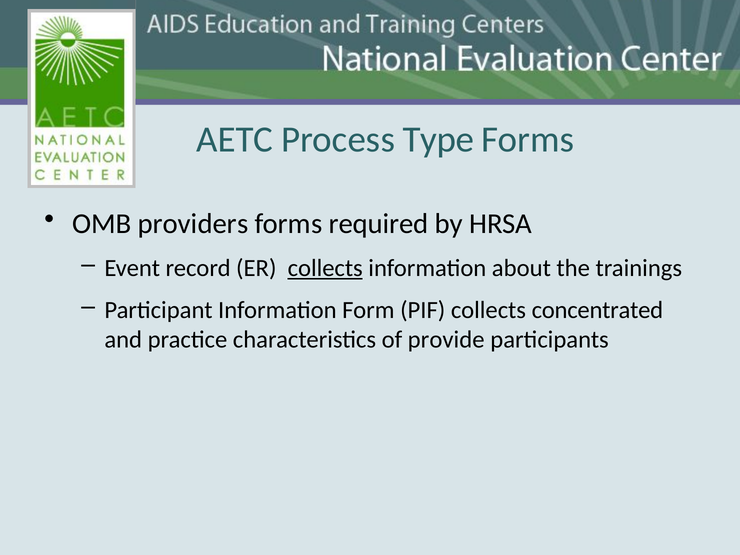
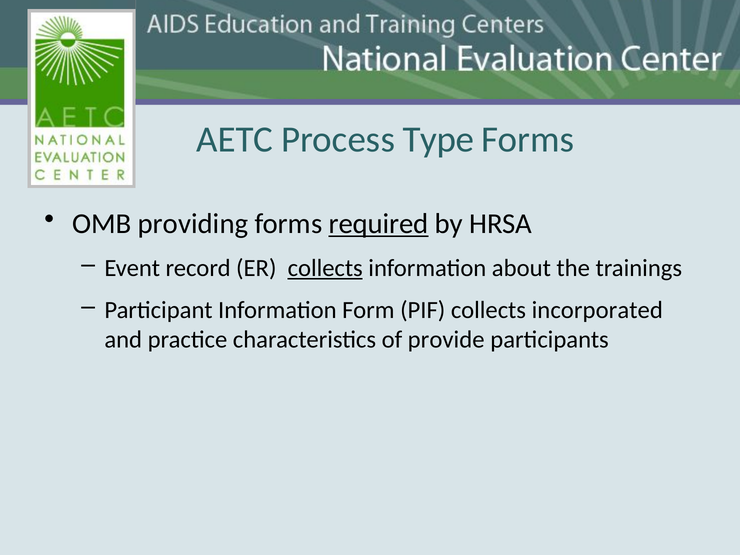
providers: providers -> providing (193, 224)
required underline: none -> present (379, 224)
concentrated: concentrated -> incorporated (597, 310)
